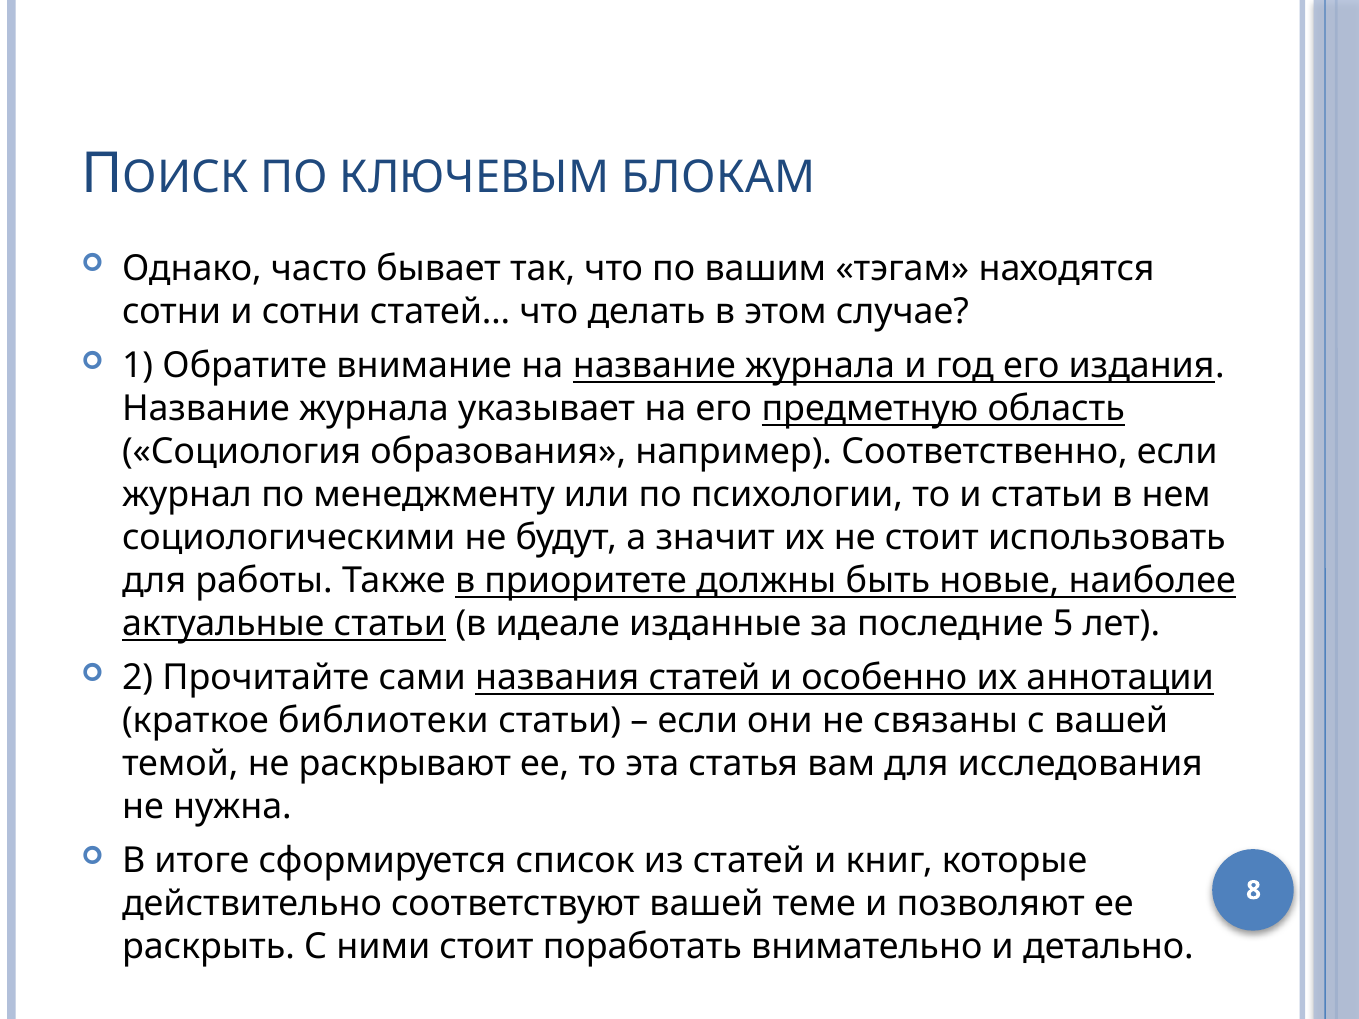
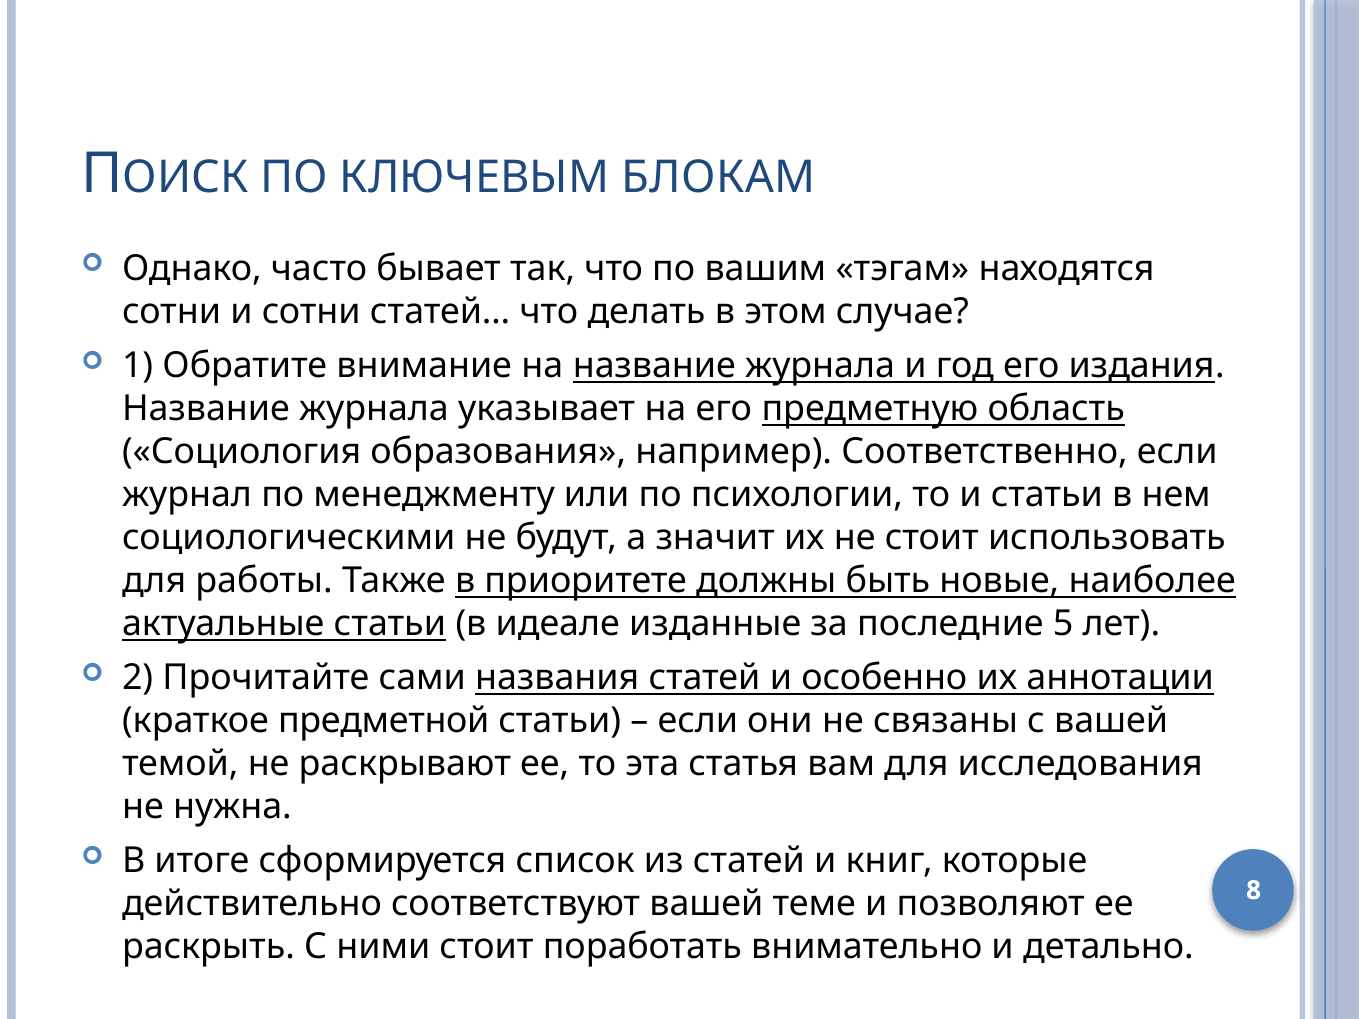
библиотеки: библиотеки -> предметной (384, 721)
